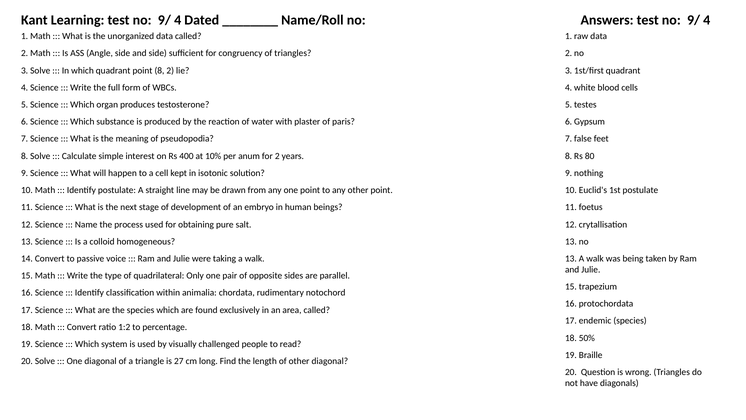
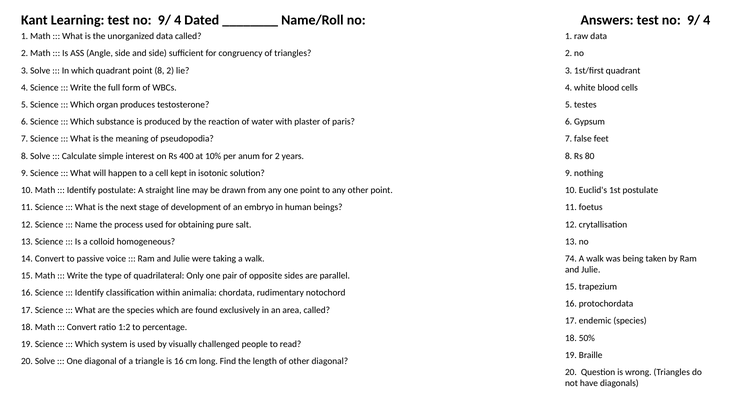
walk 13: 13 -> 74 (571, 258)
is 27: 27 -> 16 (179, 361)
